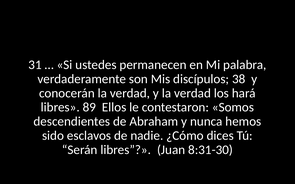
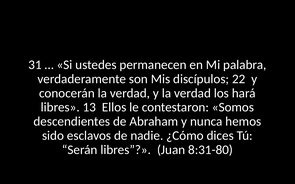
38: 38 -> 22 (239, 79)
89: 89 -> 13 (89, 107)
8:31-30: 8:31-30 -> 8:31-80 (211, 150)
